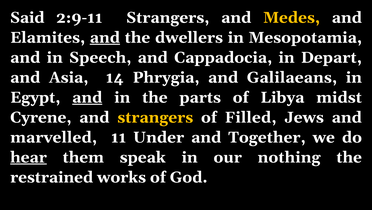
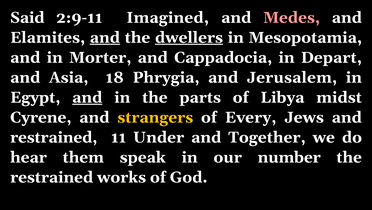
2:9-11 Strangers: Strangers -> Imagined (168, 18)
Medes colour: yellow -> pink (292, 18)
dwellers underline: none -> present (189, 37)
Speech: Speech -> Morter (100, 57)
14: 14 -> 18 (115, 77)
Galilaeans: Galilaeans -> Jerusalem (292, 77)
Filled: Filled -> Every (251, 117)
marvelled: marvelled -> restrained (54, 137)
hear underline: present -> none (28, 157)
nothing: nothing -> number (289, 157)
